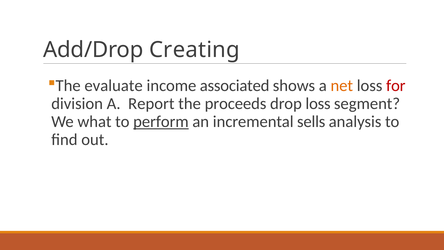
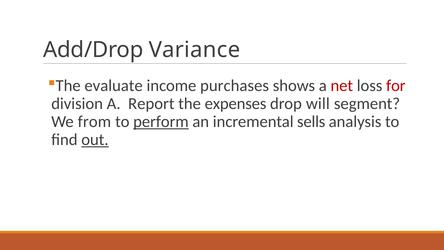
Creating: Creating -> Variance (194, 50)
associated: associated -> purchases (235, 86)
net colour: orange -> red (342, 86)
proceeds: proceeds -> expenses (236, 104)
drop loss: loss -> will (318, 104)
what: what -> from (94, 122)
out underline: none -> present (95, 140)
